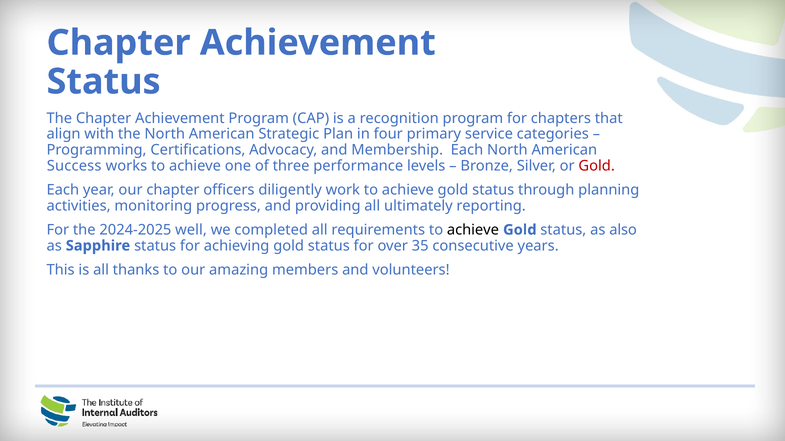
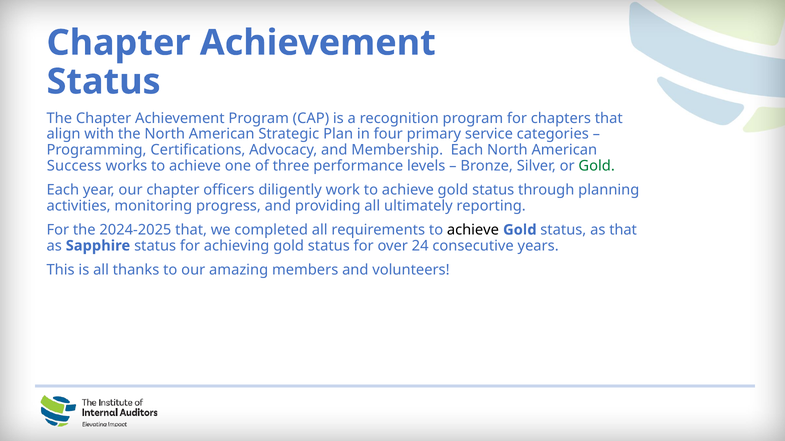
Gold colour: red -> green (597, 166)
2024-2025 well: well -> that (191, 230)
as also: also -> that (623, 230)
35: 35 -> 24 (420, 246)
